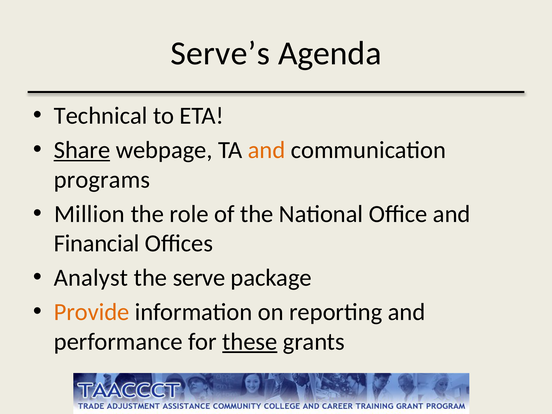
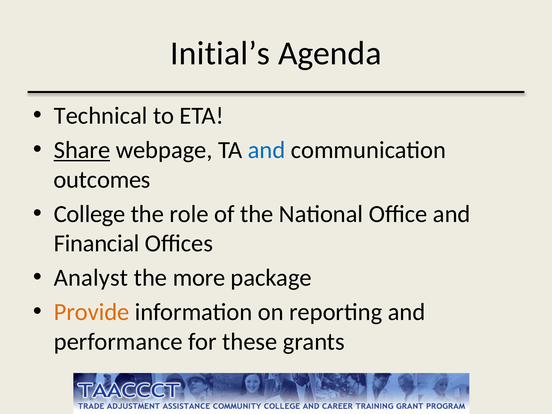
Serve’s: Serve’s -> Initial’s (220, 53)
and colour: orange -> blue (267, 150)
programs: programs -> outcomes (102, 180)
Million: Million -> College (90, 214)
serve: serve -> more (199, 278)
these underline: present -> none (250, 342)
